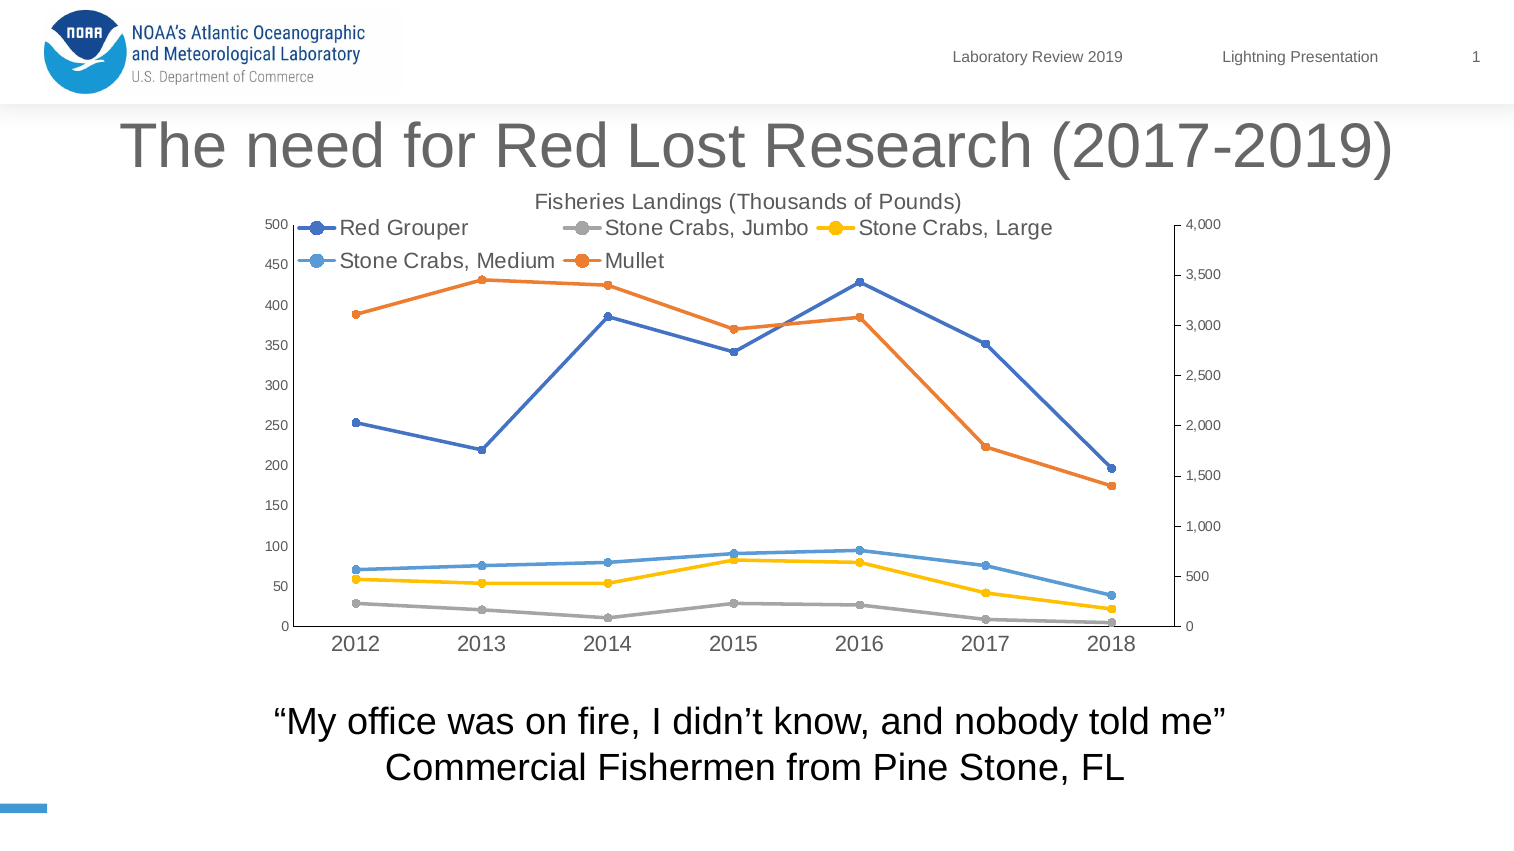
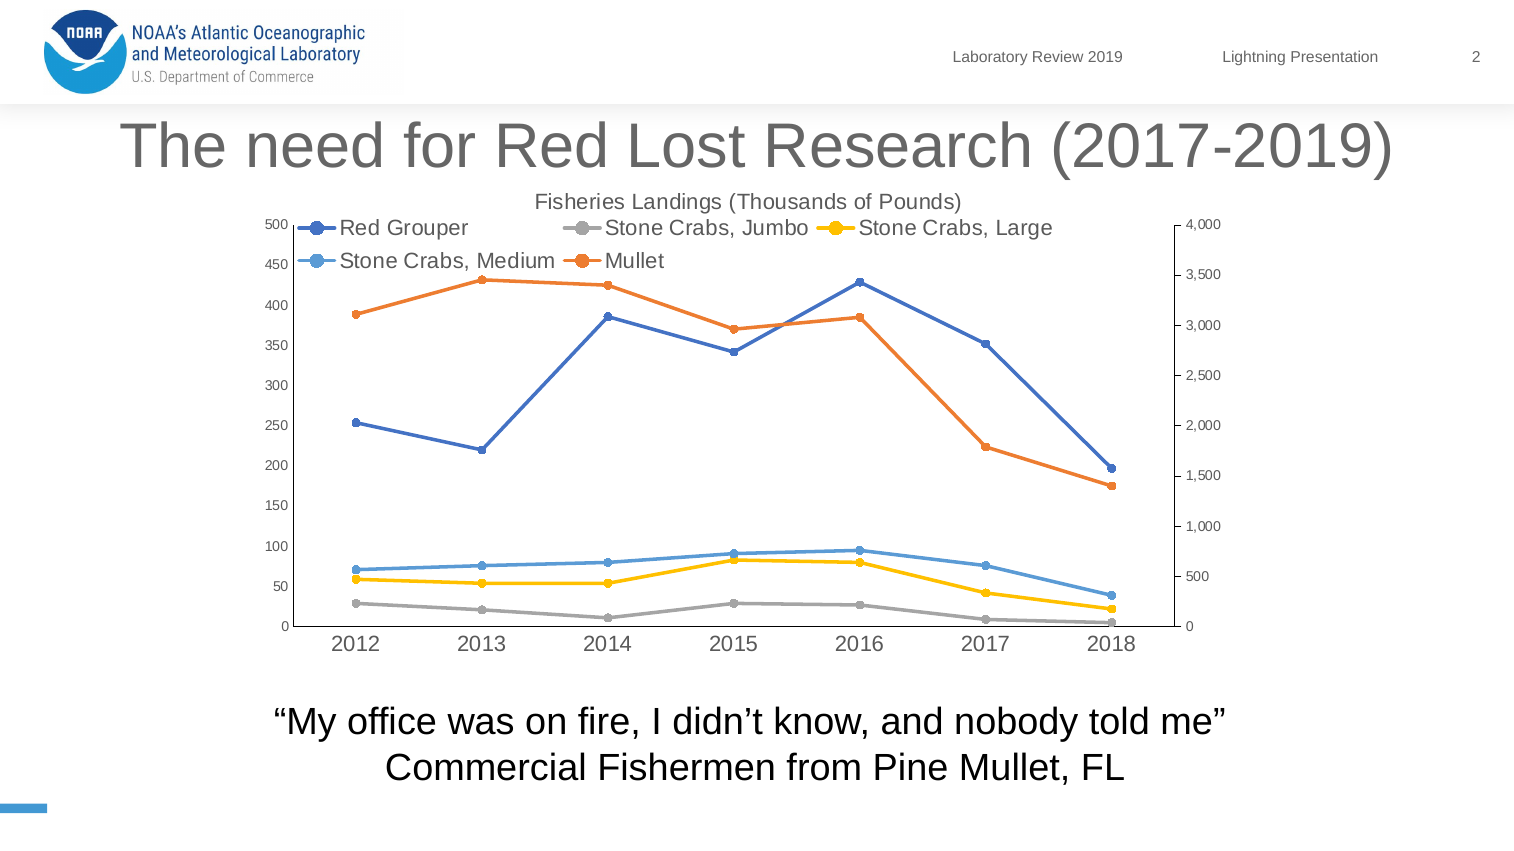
1: 1 -> 2 (1476, 58)
Pine Stone: Stone -> Mullet (1015, 768)
